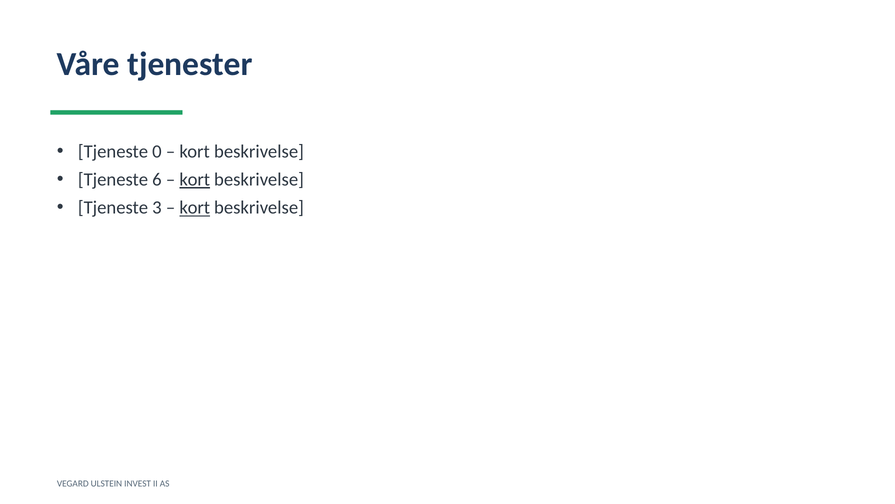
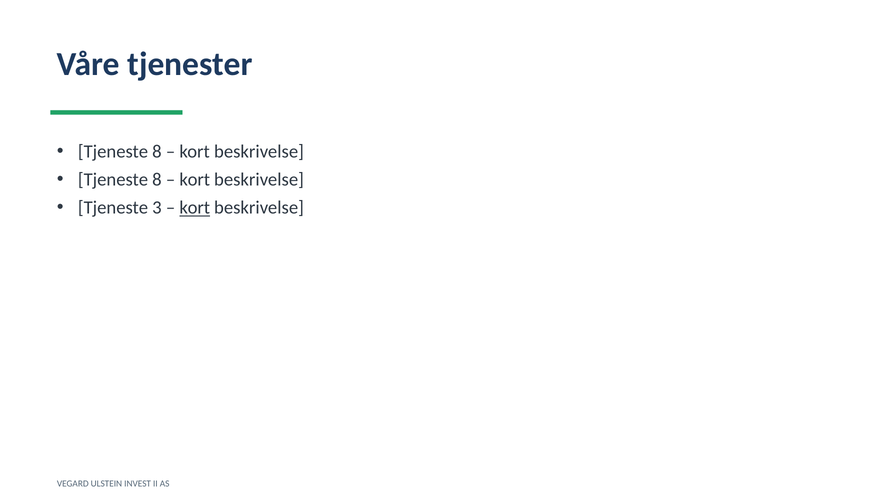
0: 0 -> 8 (157, 152)
6: 6 -> 8 (157, 180)
kort underline: present -> none (195, 180)
